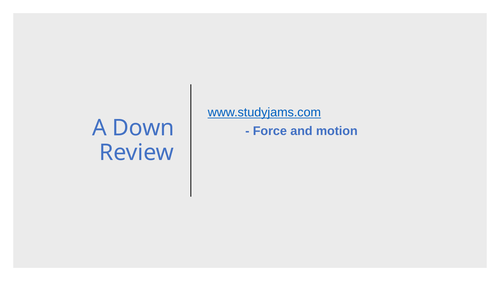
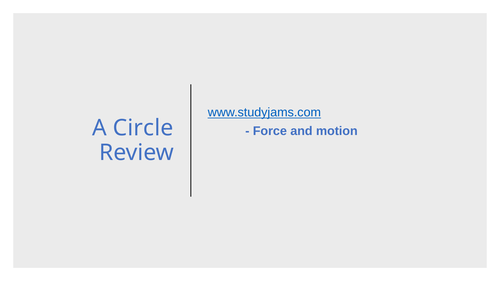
Down: Down -> Circle (143, 128)
